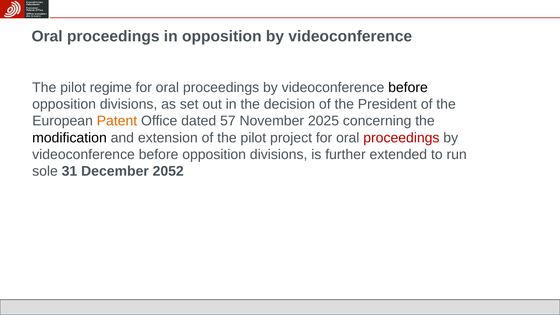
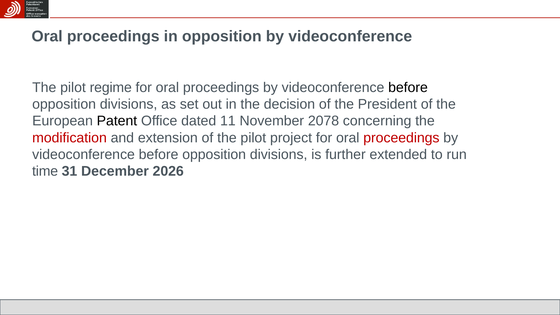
Patent colour: orange -> black (117, 121)
57: 57 -> 11 (228, 121)
2025: 2025 -> 2078 (323, 121)
modification colour: black -> red (70, 138)
sole: sole -> time (45, 171)
2052: 2052 -> 2026 (168, 171)
